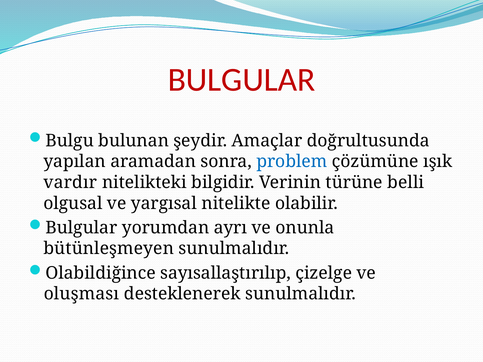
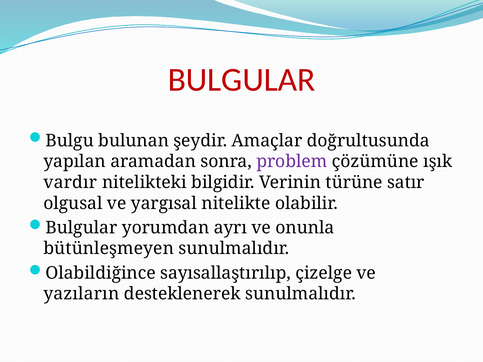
problem colour: blue -> purple (292, 162)
belli: belli -> satır (406, 183)
oluşması: oluşması -> yazıların (81, 294)
